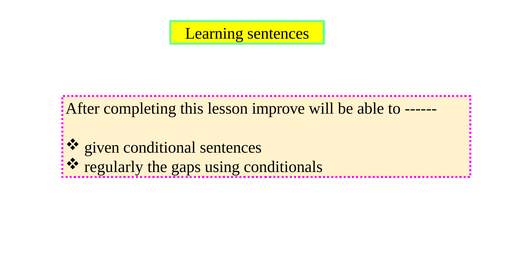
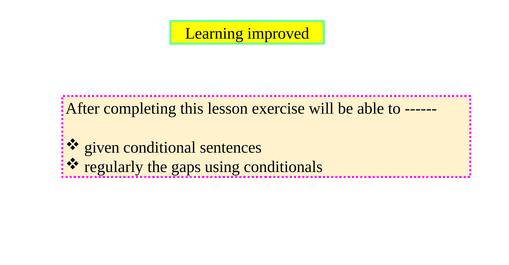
Learning sentences: sentences -> improved (278, 33)
improve: improve -> exercise (278, 108)
